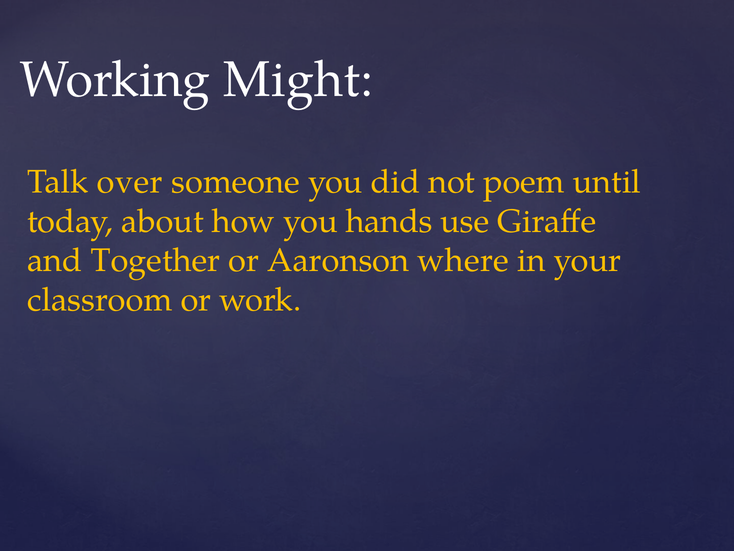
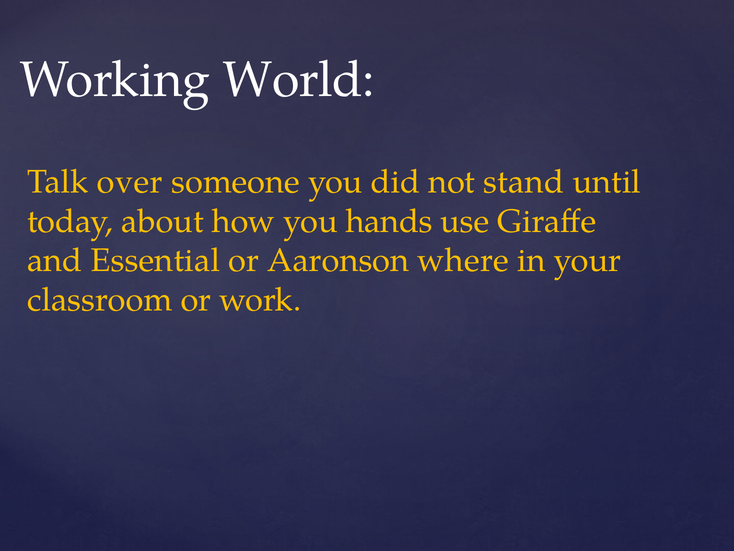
Might: Might -> World (299, 80)
poem: poem -> stand (524, 182)
Together: Together -> Essential (155, 260)
